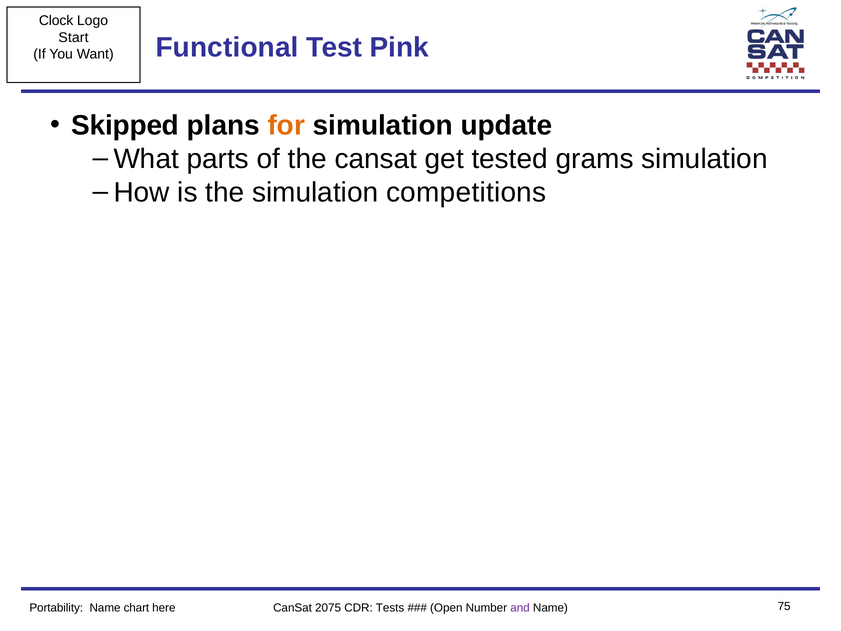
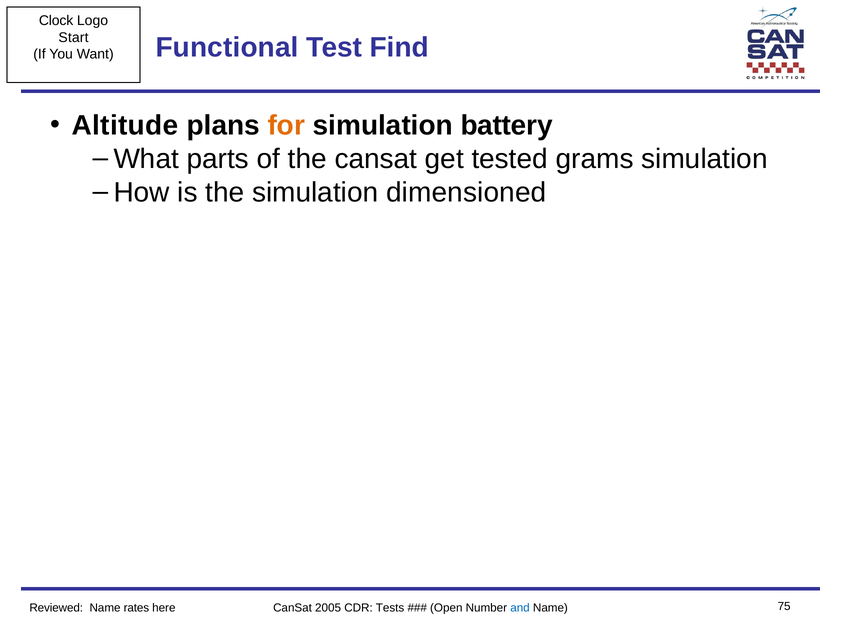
Pink: Pink -> Find (399, 47)
Skipped: Skipped -> Altitude (125, 125)
update: update -> battery (507, 125)
competitions: competitions -> dimensioned (466, 193)
Portability: Portability -> Reviewed (56, 608)
chart: chart -> rates (136, 608)
2075: 2075 -> 2005 (328, 608)
and colour: purple -> blue (520, 608)
